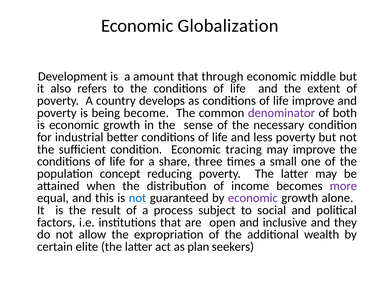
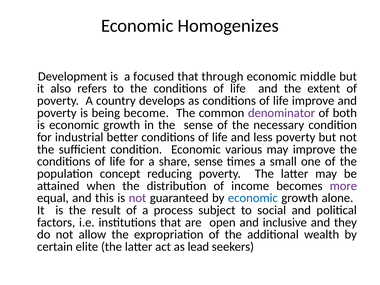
Globalization: Globalization -> Homogenizes (228, 26)
amount: amount -> focused (154, 76)
tracing: tracing -> various (244, 149)
share three: three -> sense (209, 162)
not colour: blue -> purple (138, 198)
economic colour: purple -> blue (253, 198)
plan: plan -> lead (198, 247)
